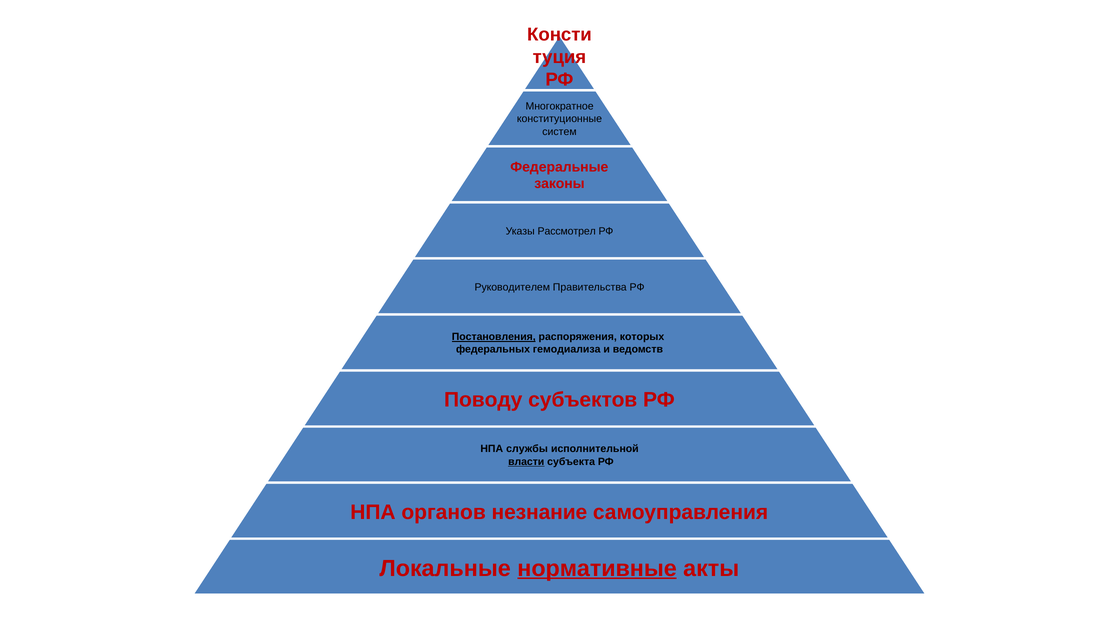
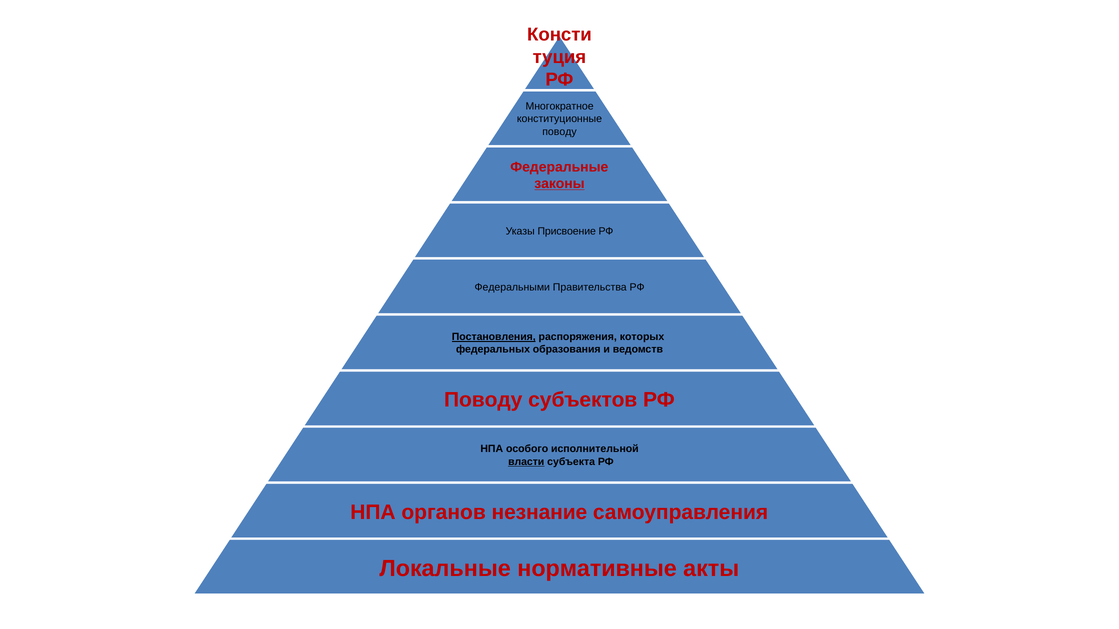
систем: систем -> поводу (559, 132)
законы underline: none -> present (559, 184)
Рассмотрел: Рассмотрел -> Присвоение (567, 231)
Руководителем: Руководителем -> Федеральными (512, 287)
гемодиализа: гемодиализа -> образования (567, 350)
службы: службы -> особого (527, 449)
нормативные underline: present -> none (597, 569)
